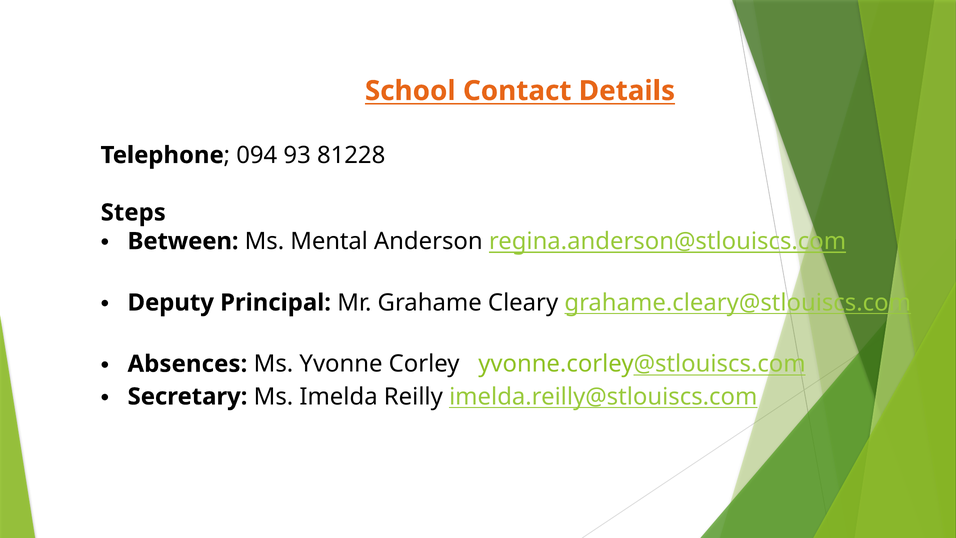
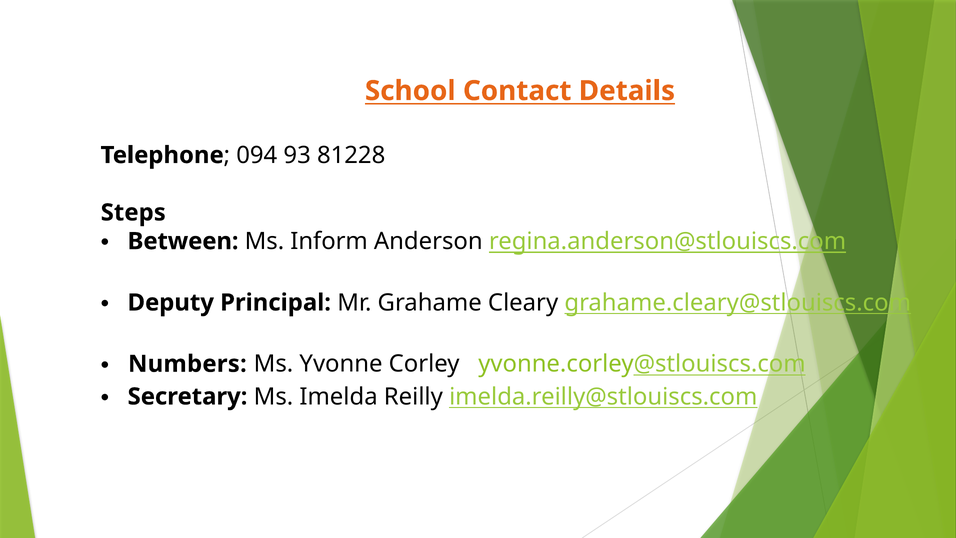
Mental: Mental -> Inform (329, 241)
Absences: Absences -> Numbers (187, 364)
